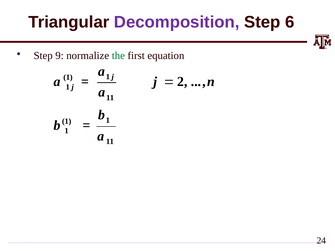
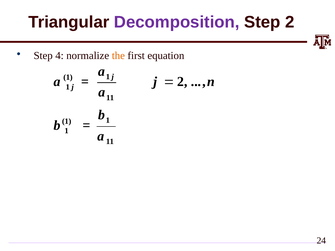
Step 6: 6 -> 2 (290, 22)
9: 9 -> 4 (60, 56)
the colour: green -> orange (118, 56)
